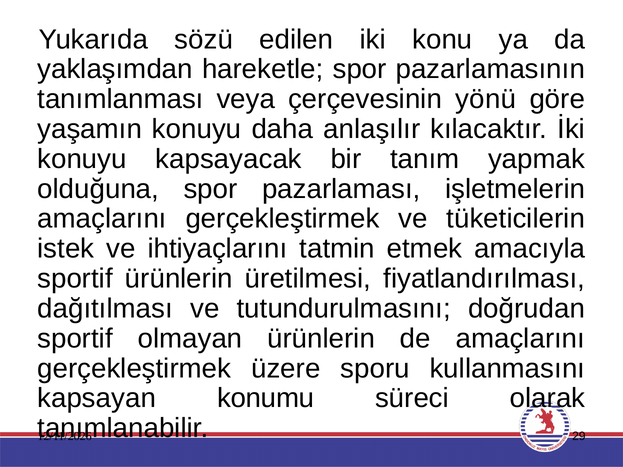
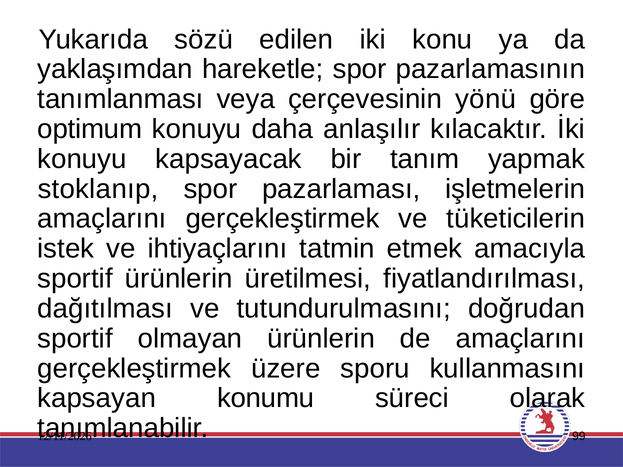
yaşamın: yaşamın -> optimum (90, 129)
olduğuna: olduğuna -> stoklanıp (98, 189)
29: 29 -> 99 (579, 437)
